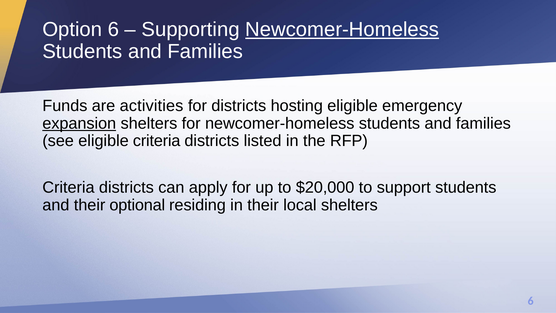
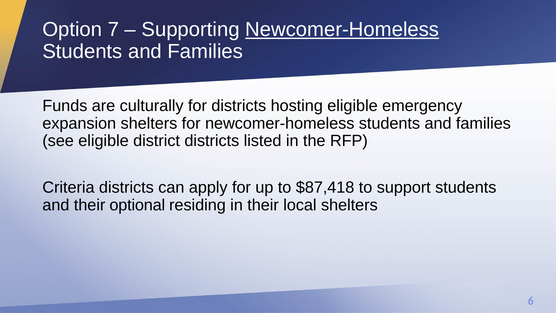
Option 6: 6 -> 7 (113, 30)
activities: activities -> culturally (152, 106)
expansion underline: present -> none (79, 123)
eligible criteria: criteria -> district (157, 141)
$20,000: $20,000 -> $87,418 (325, 187)
